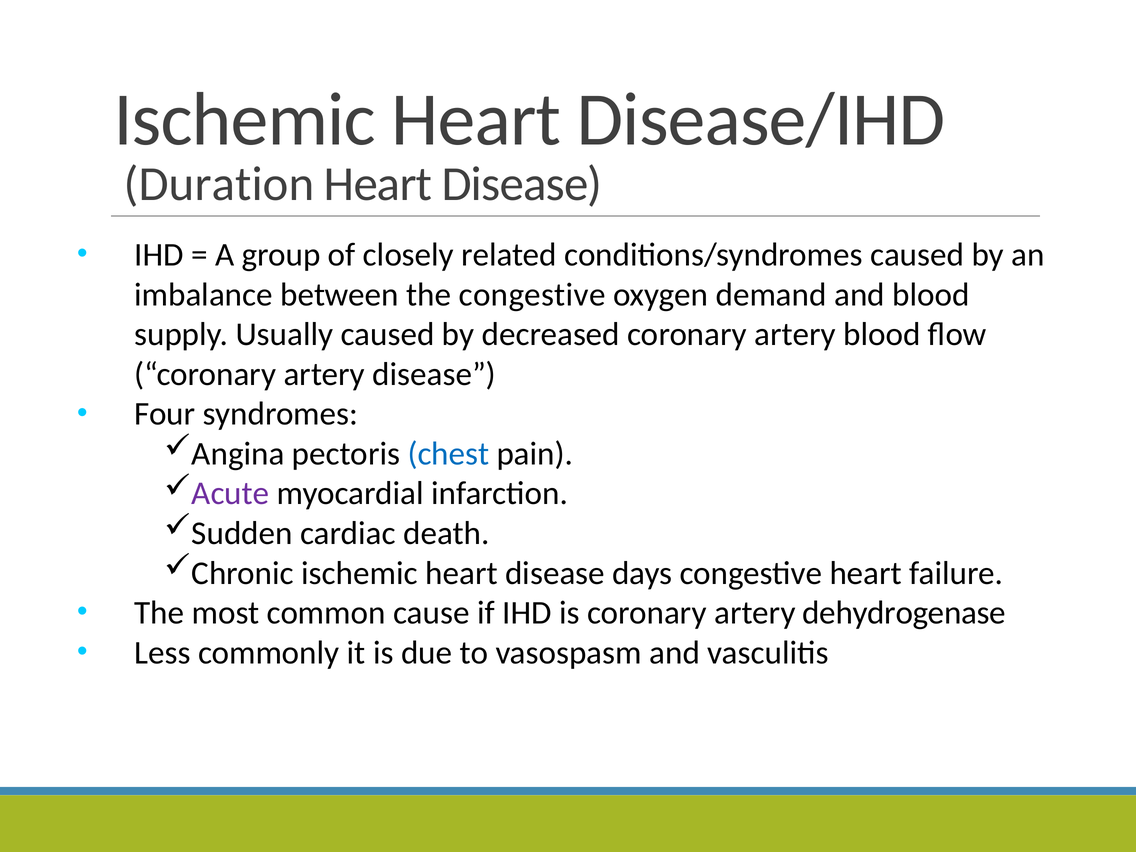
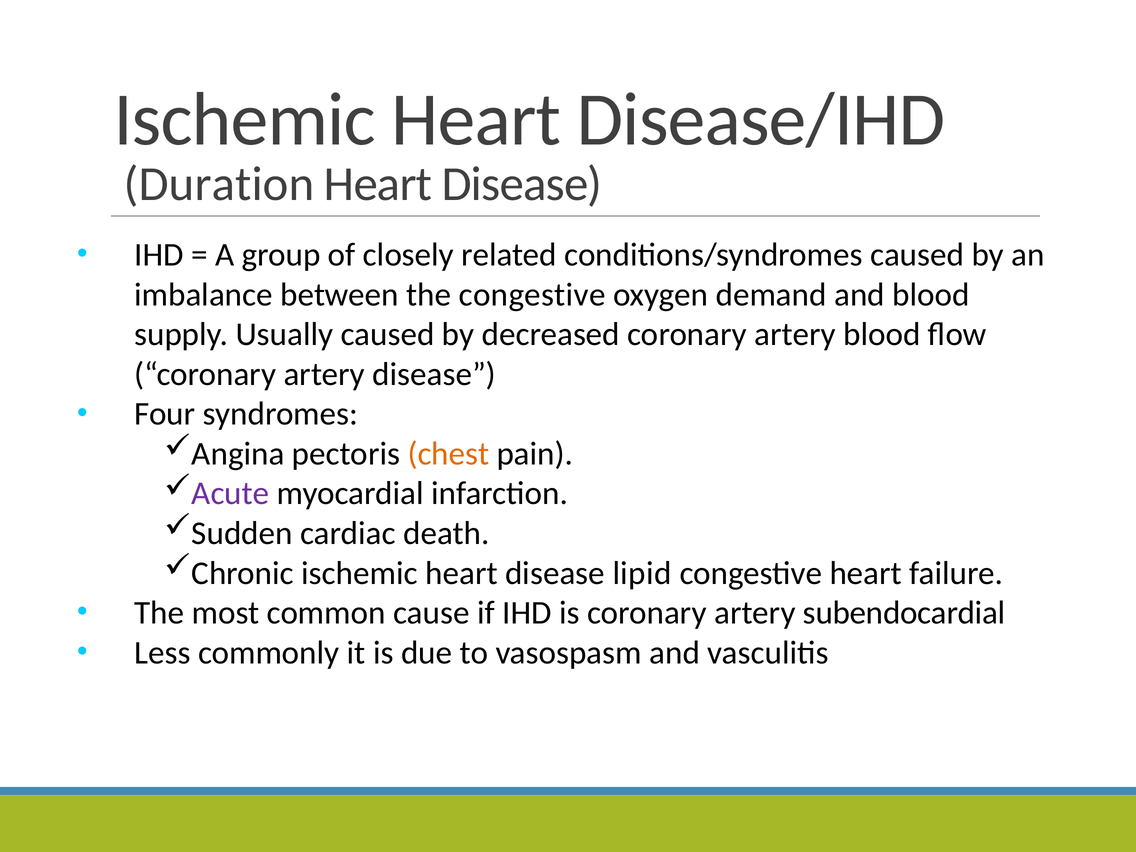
chest colour: blue -> orange (448, 454)
days: days -> lipid (642, 573)
dehydrogenase: dehydrogenase -> subendocardial (904, 613)
